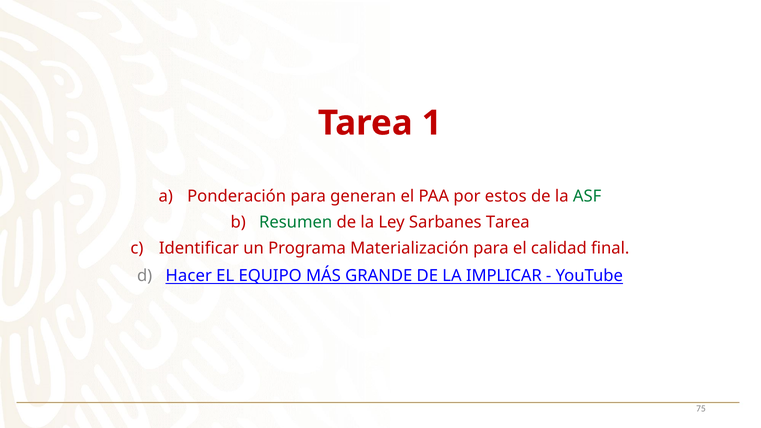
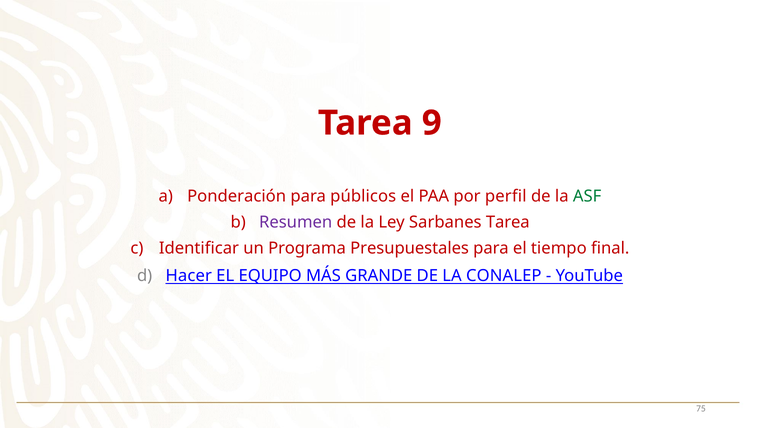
1: 1 -> 9 (432, 123)
generan: generan -> públicos (363, 196)
estos: estos -> perfil (506, 196)
Resumen colour: green -> purple (296, 222)
Materialización: Materialización -> Presupuestales (410, 248)
calidad: calidad -> tiempo (559, 248)
IMPLICAR: IMPLICAR -> CONALEP (504, 276)
